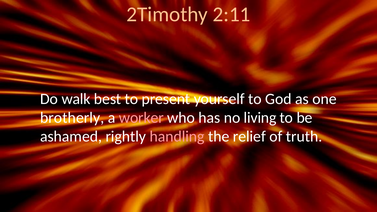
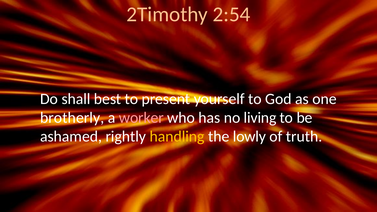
2:11: 2:11 -> 2:54 (232, 14)
walk: walk -> shall (76, 99)
handling colour: pink -> yellow (177, 137)
relief: relief -> lowly (249, 137)
